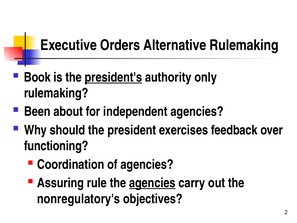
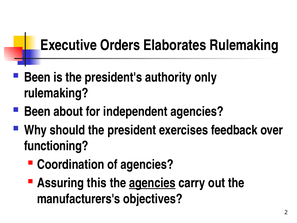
Alternative: Alternative -> Elaborates (175, 45)
Book: Book -> Been (37, 77)
president's underline: present -> none (113, 77)
rule: rule -> this (97, 183)
nonregulatory's: nonregulatory's -> manufacturers's (79, 199)
